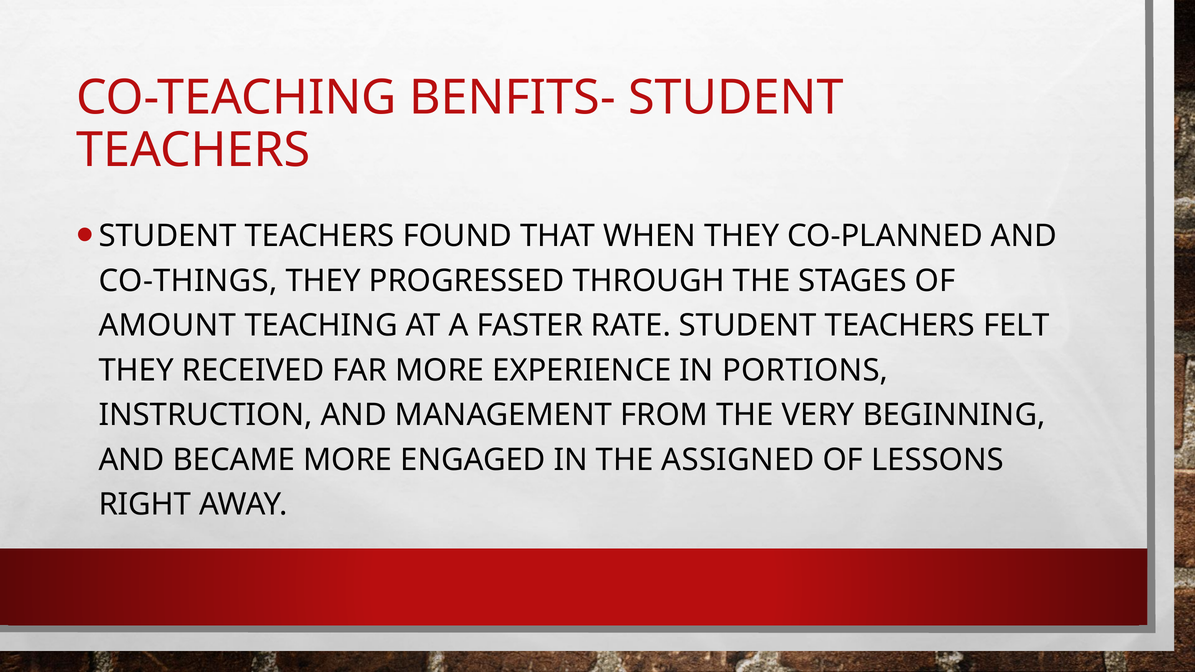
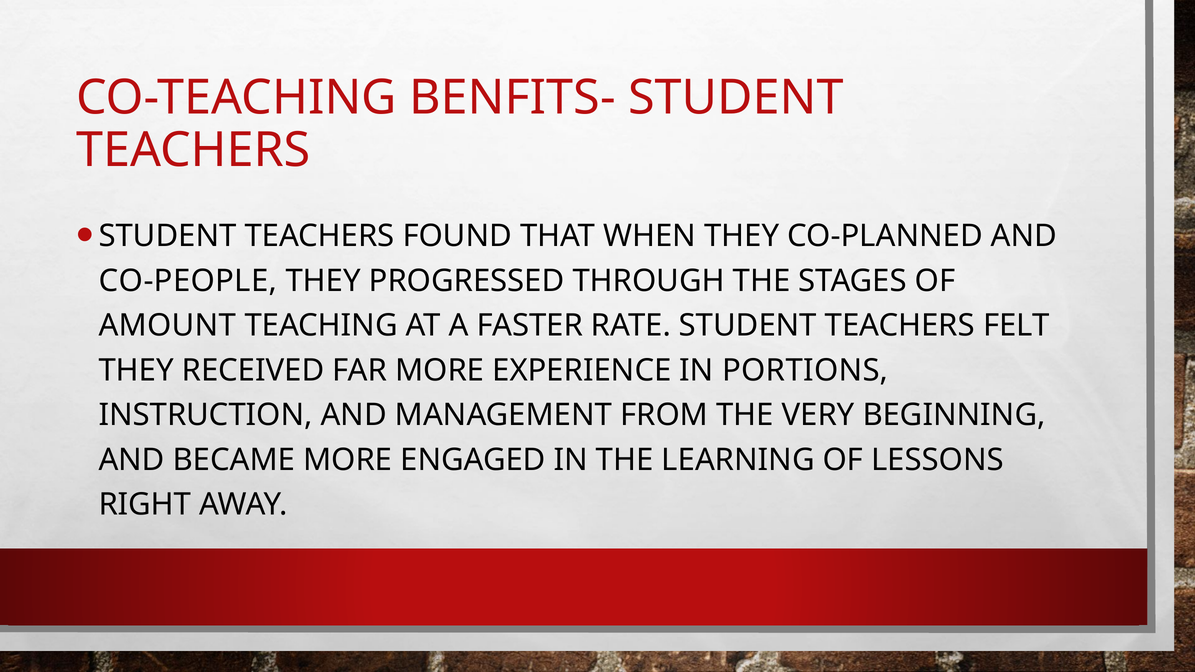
CO-THINGS: CO-THINGS -> CO-PEOPLE (188, 281)
ASSIGNED: ASSIGNED -> LEARNING (738, 460)
